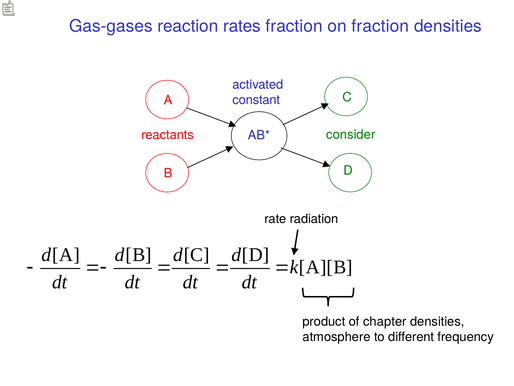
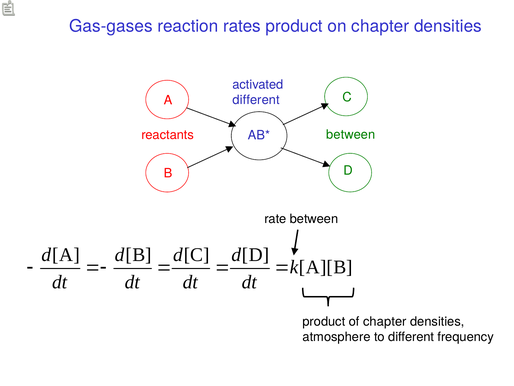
rates fraction: fraction -> product (294, 26)
on fraction: fraction -> chapter (380, 26)
constant: constant -> different (256, 100)
reactants consider: consider -> between (351, 135)
rate radiation: radiation -> between (314, 219)
